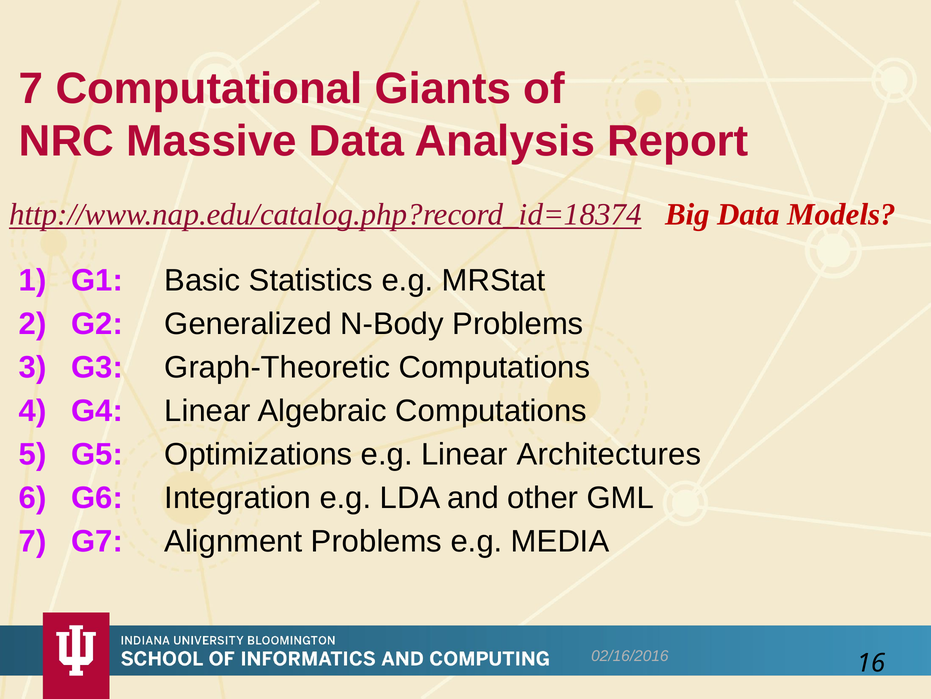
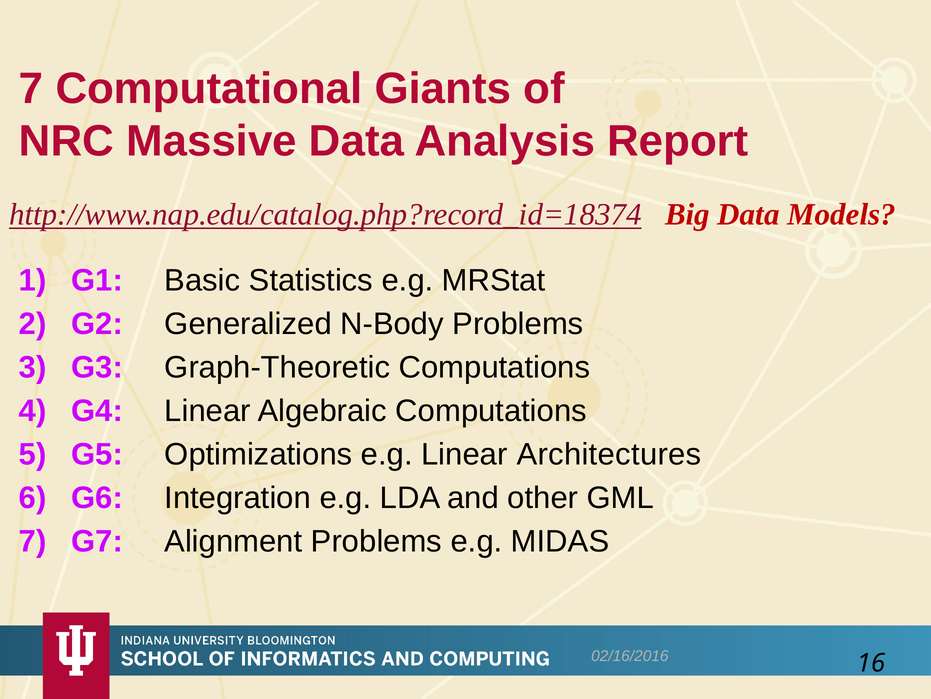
MEDIA: MEDIA -> MIDAS (560, 541)
